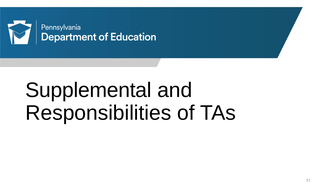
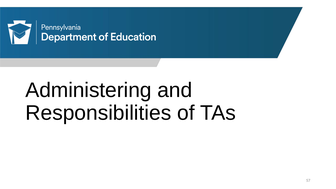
Supplemental: Supplemental -> Administering (88, 90)
